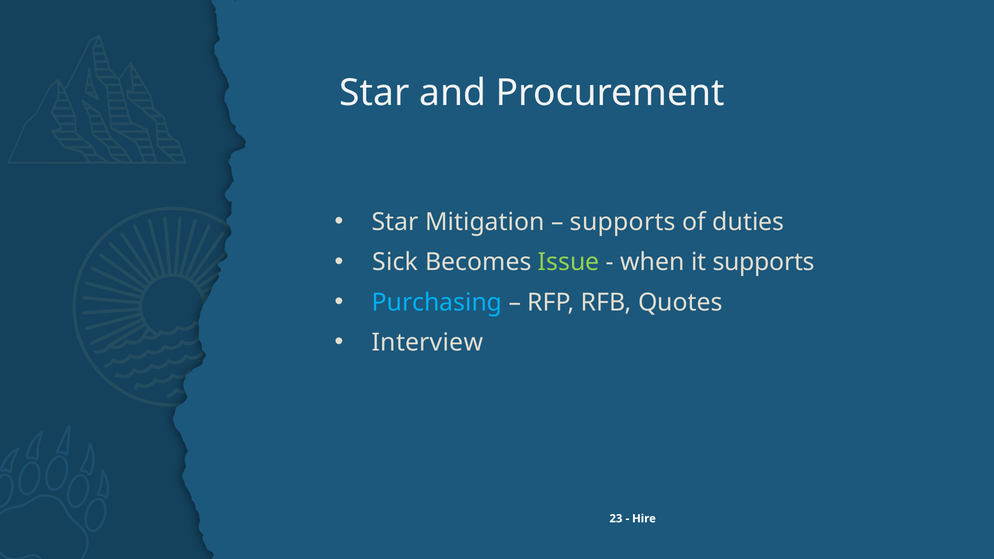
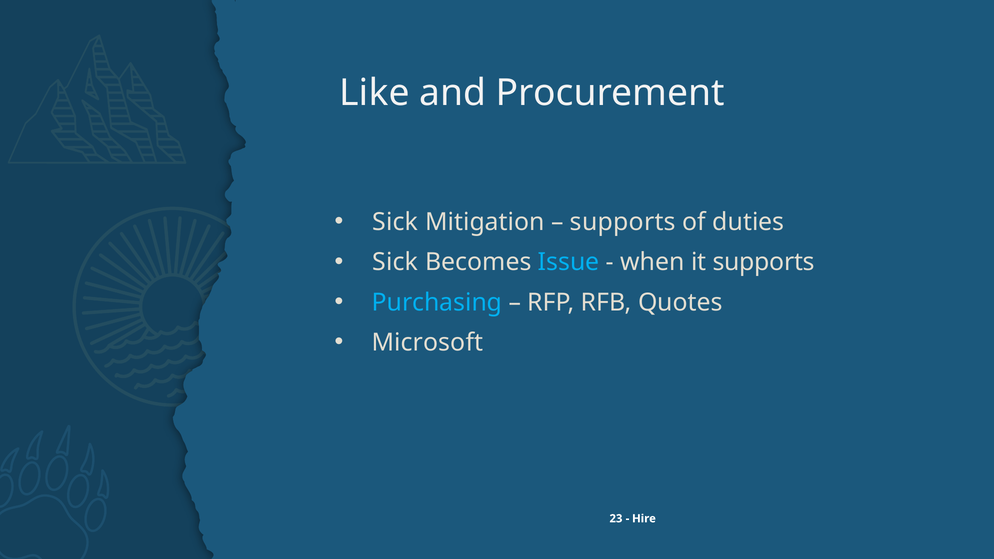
Star: Star -> Like (374, 93)
Star: Star -> Sick (395, 222)
Issue colour: light green -> light blue (569, 262)
Interview: Interview -> Microsoft (428, 343)
